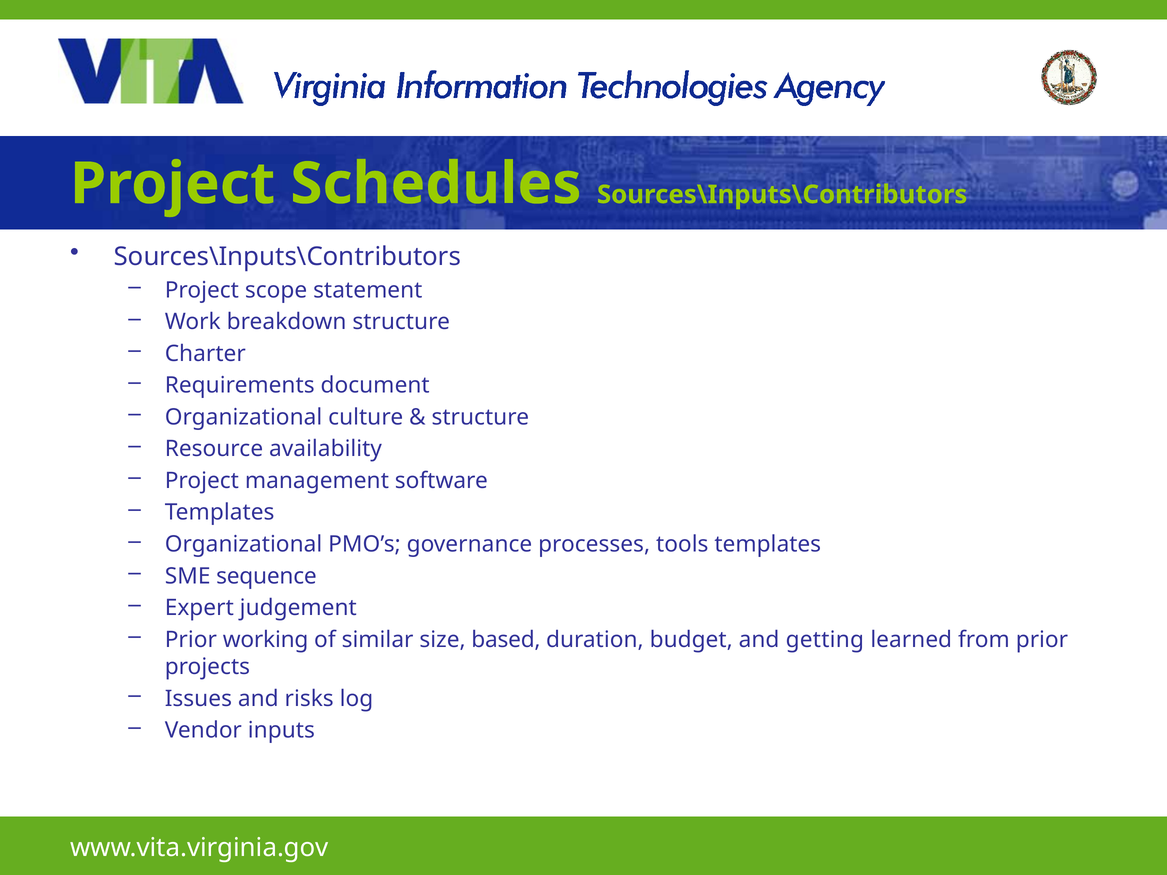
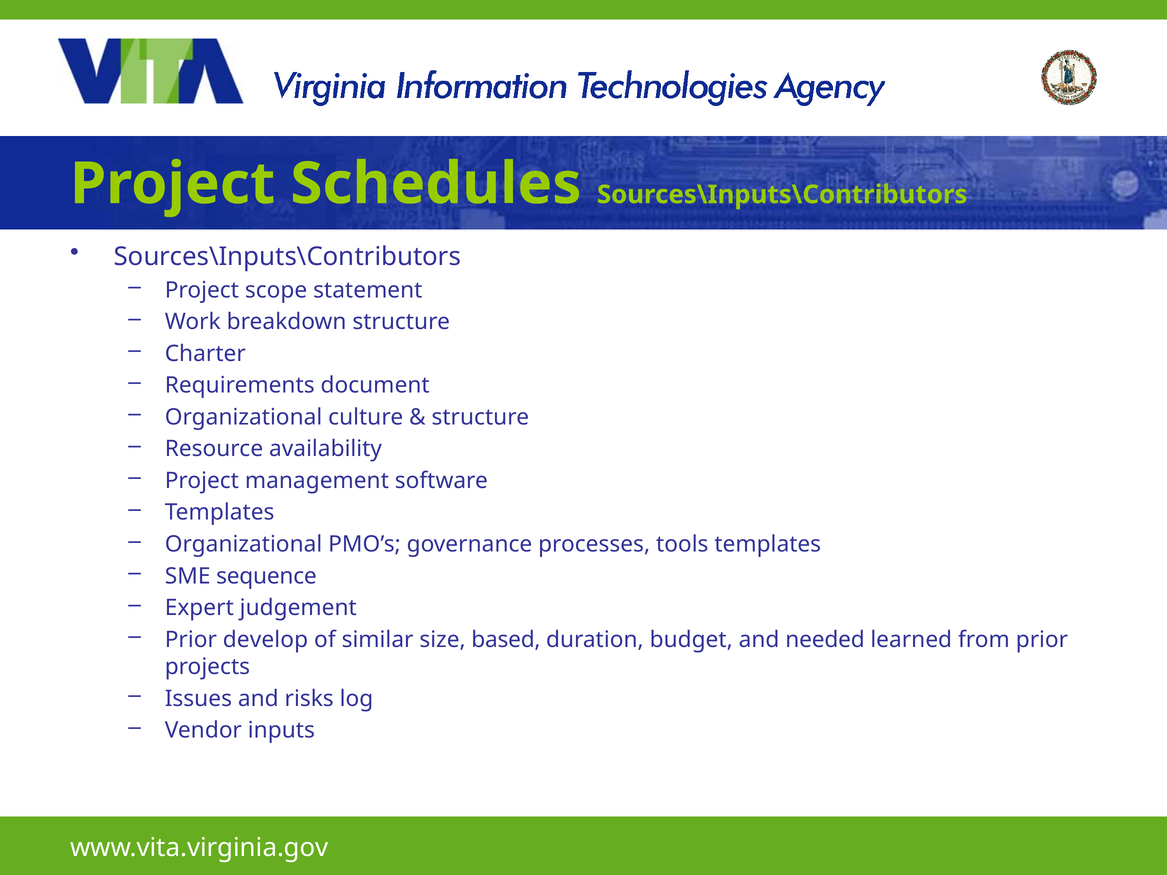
working: working -> develop (265, 640)
getting: getting -> needed (825, 640)
